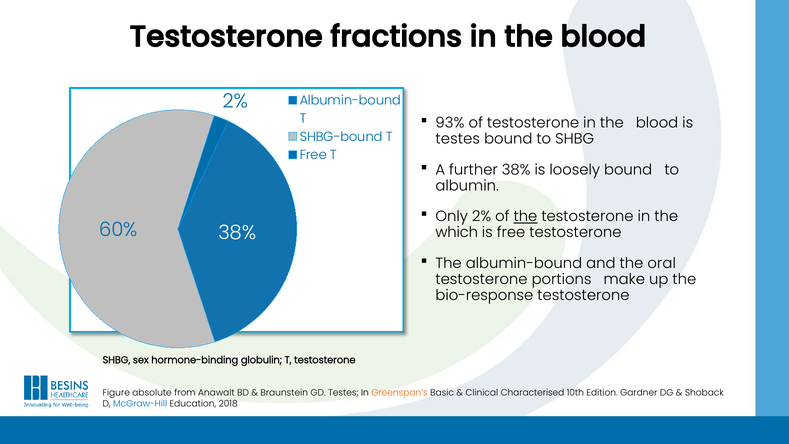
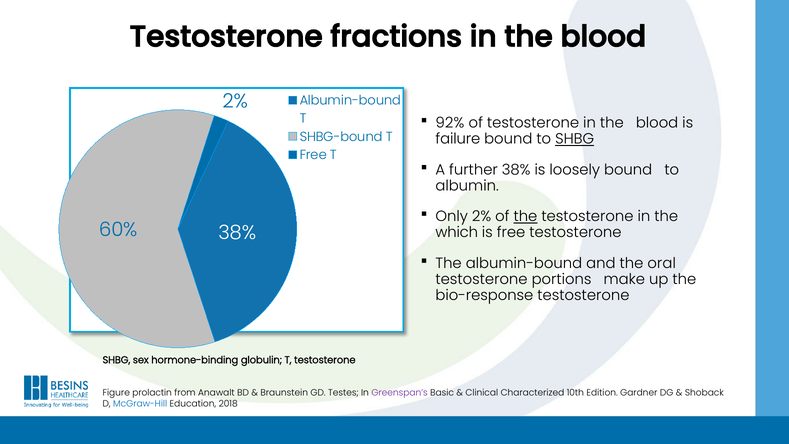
93%: 93% -> 92% (450, 123)
testes: testes -> failure (458, 139)
SHBG underline: none -> present (575, 139)
absolute: absolute -> prolactin (152, 393)
Greenspan’s colour: orange -> purple (400, 393)
Characterised: Characterised -> Characterized (532, 393)
